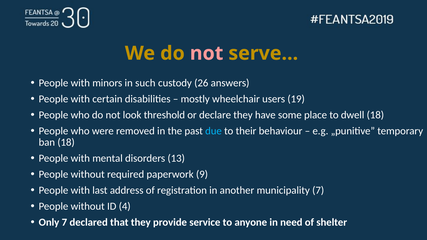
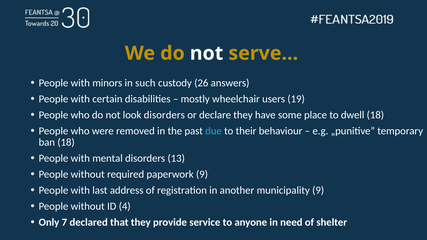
not colour: pink -> white (207, 53)
look threshold: threshold -> disorders (164, 115)
municipality 7: 7 -> 9 (318, 190)
